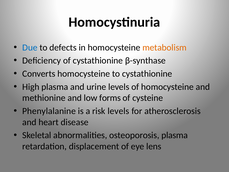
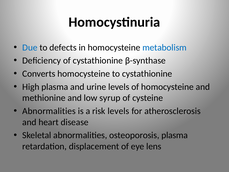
metabolism colour: orange -> blue (165, 47)
forms: forms -> syrup (110, 98)
Phenylalanine: Phenylalanine -> Abnormalities (49, 111)
